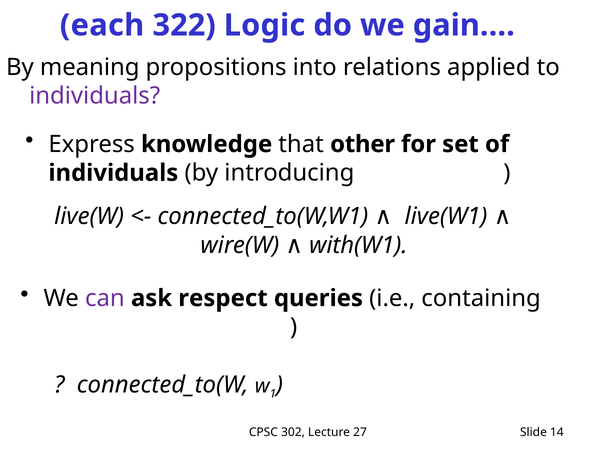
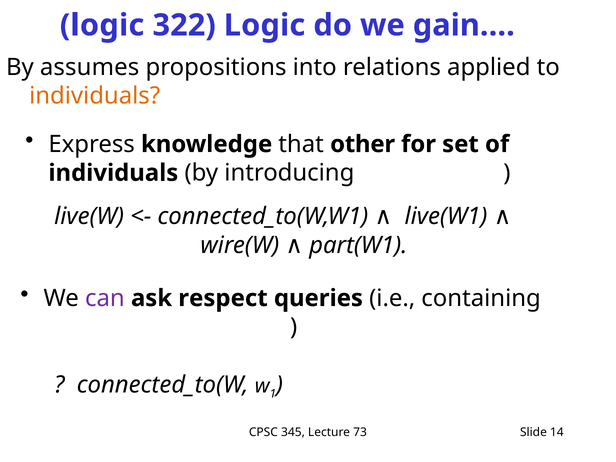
each: each -> logic (102, 25)
meaning: meaning -> assumes (90, 67)
individuals colour: purple -> orange (95, 96)
with(W1: with(W1 -> part(W1 (358, 245)
302: 302 -> 345 (293, 432)
27: 27 -> 73 (360, 432)
